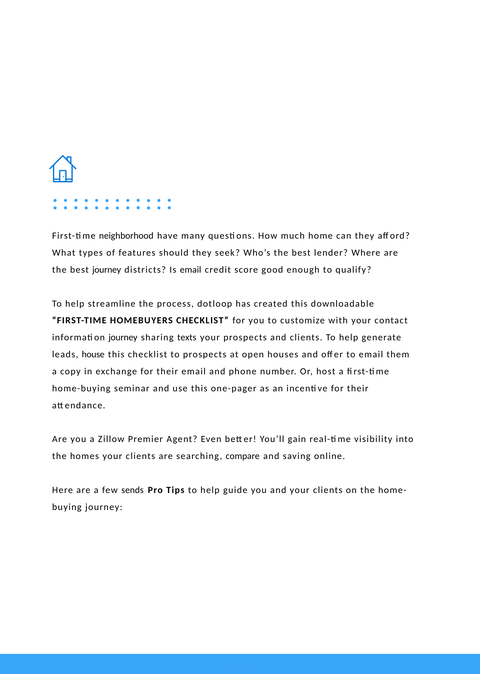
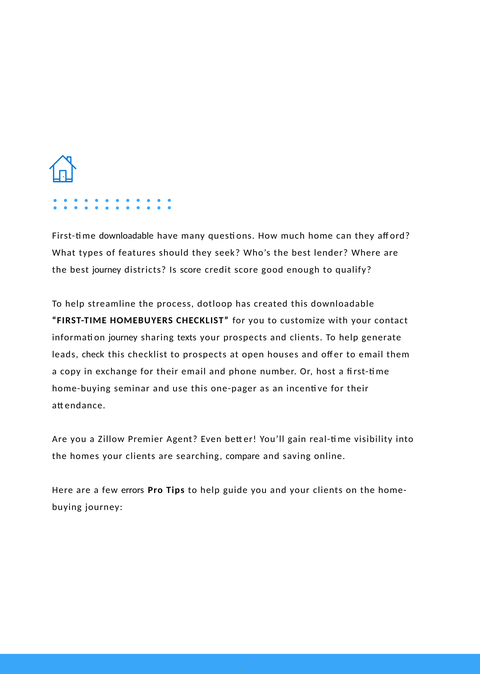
First-time neighborhood: neighborhood -> downloadable (126, 236)
Is email: email -> score (191, 269)
house: house -> check (93, 354)
sends: sends -> errors (133, 490)
